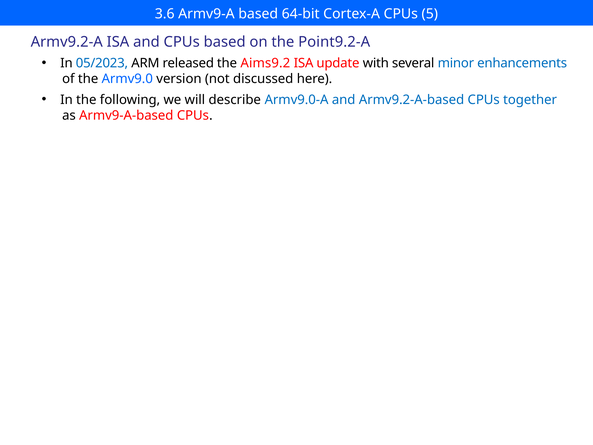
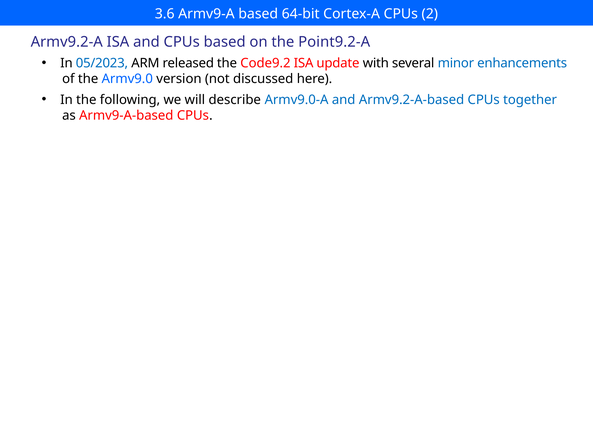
5: 5 -> 2 (430, 14)
Aims9.2: Aims9.2 -> Code9.2 (265, 63)
